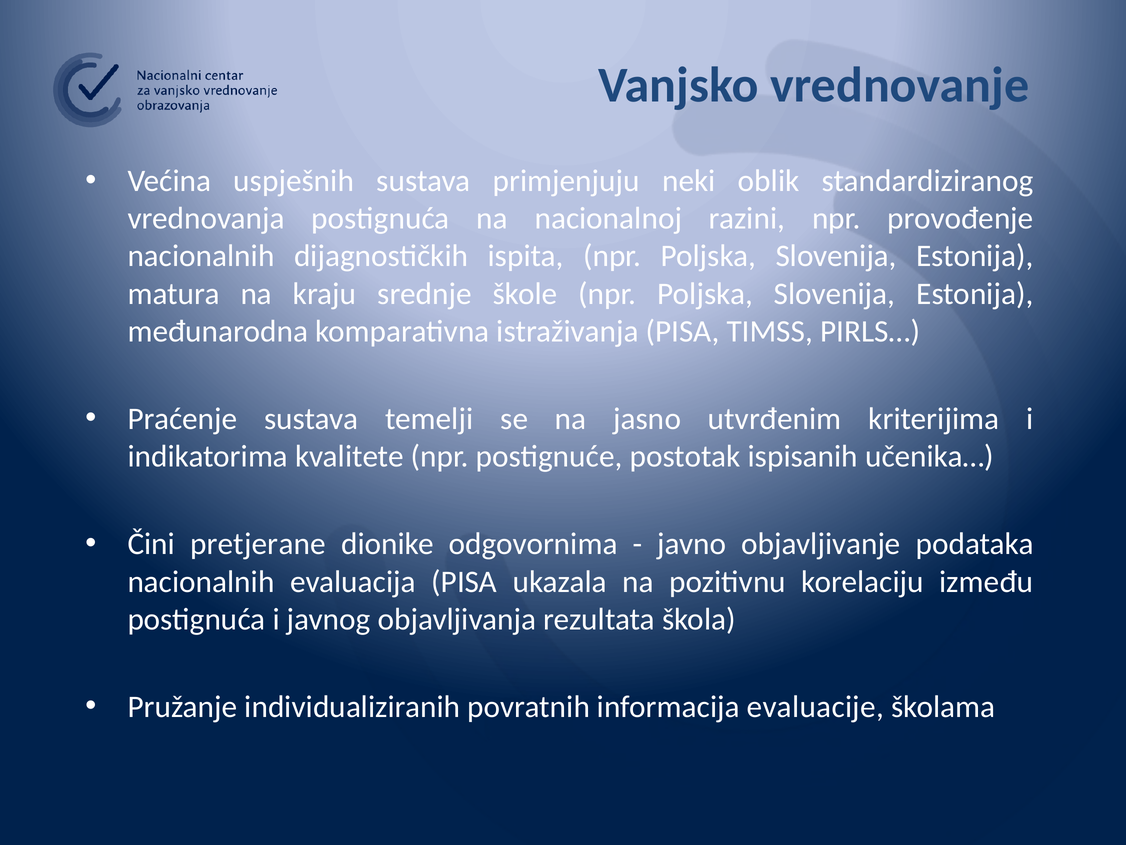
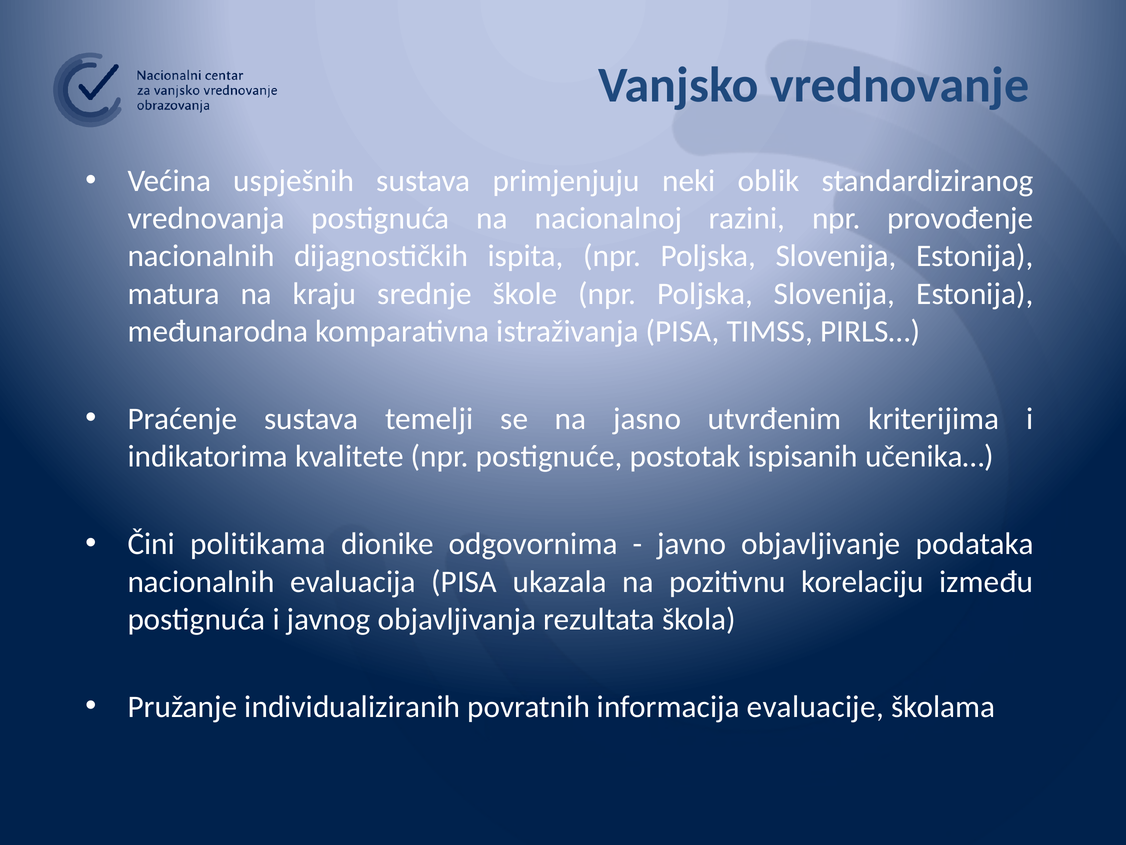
pretjerane: pretjerane -> politikama (258, 544)
